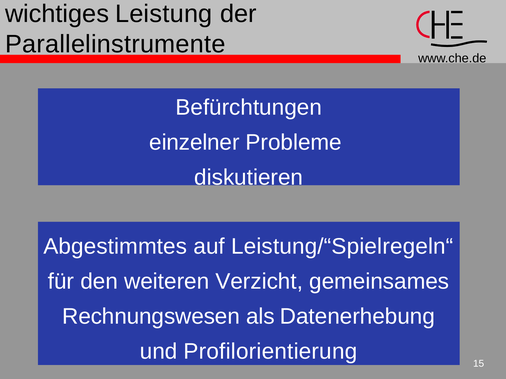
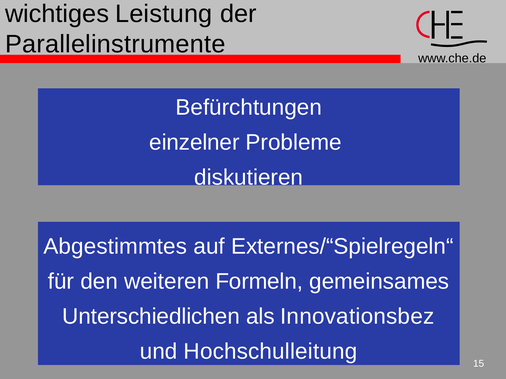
Leistung/“Spielregeln“: Leistung/“Spielregeln“ -> Externes/“Spielregeln“ (342, 247)
Verzicht: Verzicht -> Formeln (259, 282)
Rechnungswesen: Rechnungswesen -> Unterschiedlichen (151, 317)
Datenerhebung: Datenerhebung -> Innovationsbez (357, 317)
Profilorientierung: Profilorientierung -> Hochschulleitung (270, 352)
